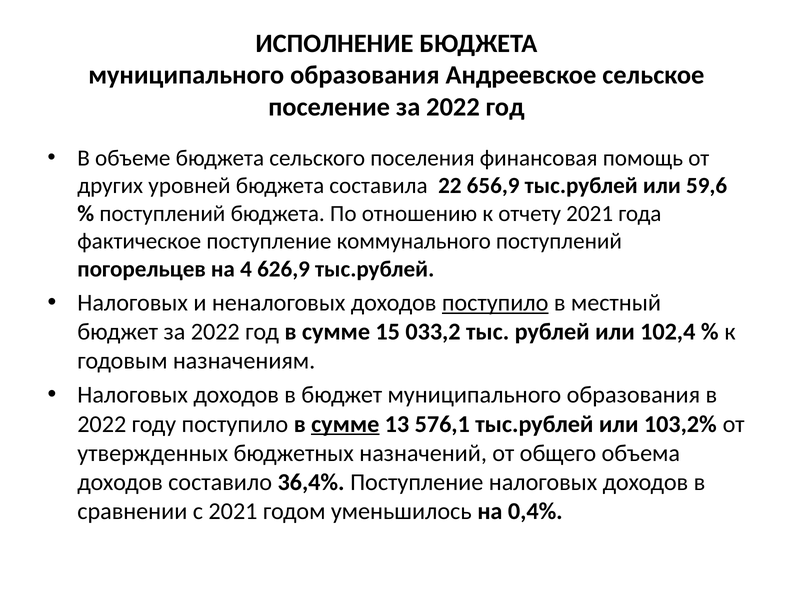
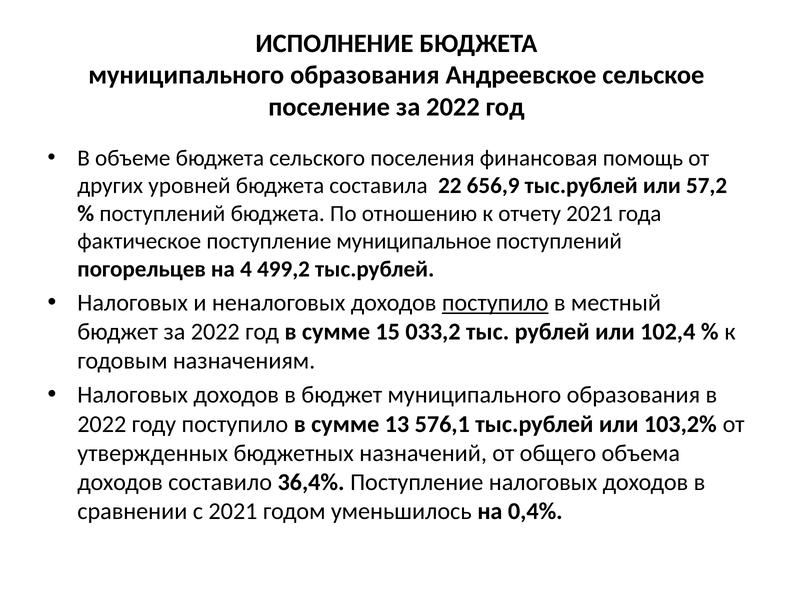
59,6: 59,6 -> 57,2 (707, 186)
коммунального: коммунального -> муниципальное (414, 242)
626,9: 626,9 -> 499,2 (284, 269)
сумме underline: present -> none (345, 425)
